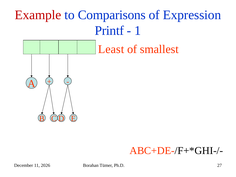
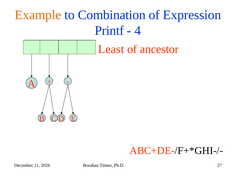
Example colour: red -> orange (38, 15)
Comparisons: Comparisons -> Combination (112, 15)
1: 1 -> 4 (138, 31)
smallest: smallest -> ancestor (159, 49)
